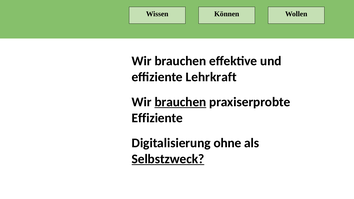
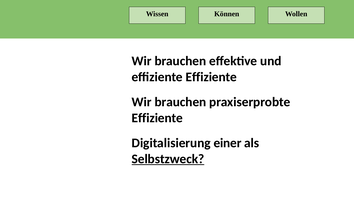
effiziente Lehrkraft: Lehrkraft -> Effiziente (211, 77)
brauchen underline: present -> none (180, 102)
ohne: ohne -> einer (228, 143)
